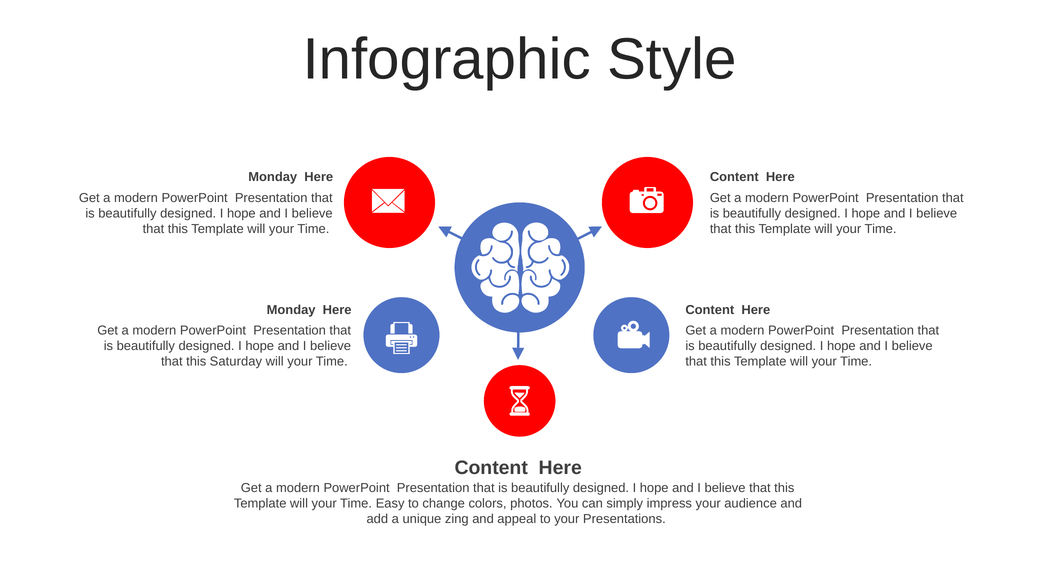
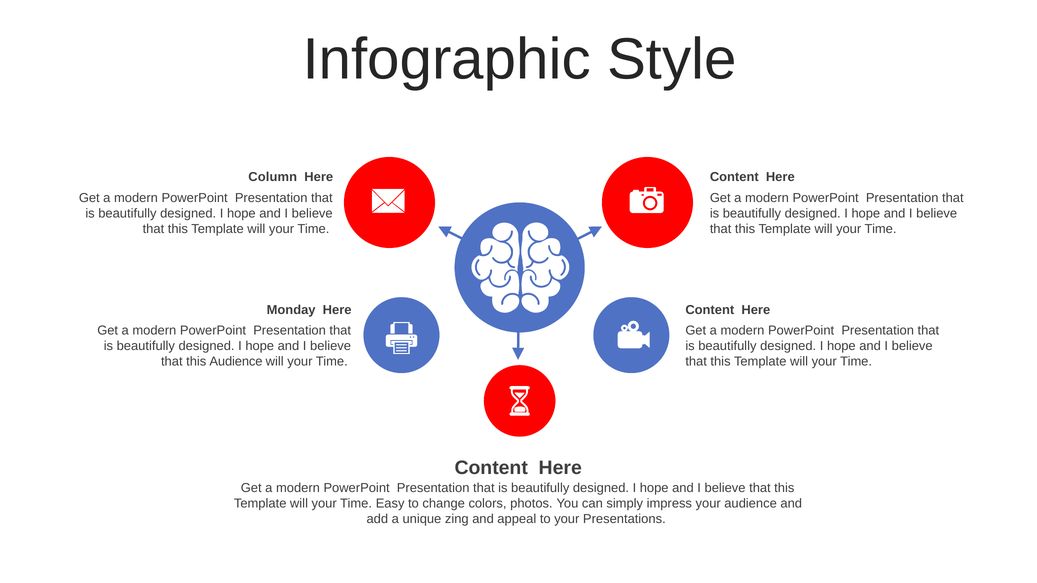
Monday: Monday -> Column (273, 177)
this Saturday: Saturday -> Audience (236, 362)
